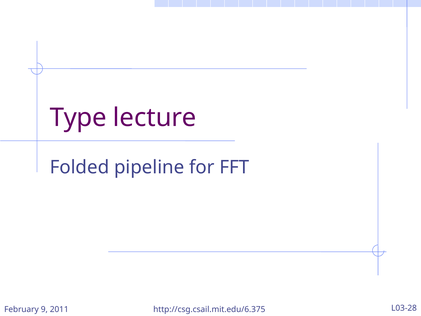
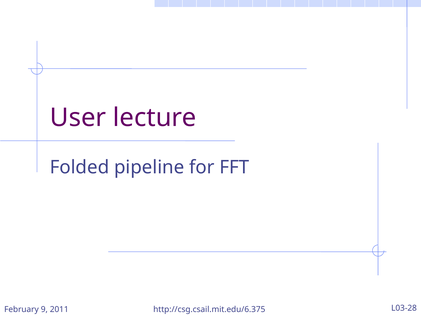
Type: Type -> User (78, 118)
